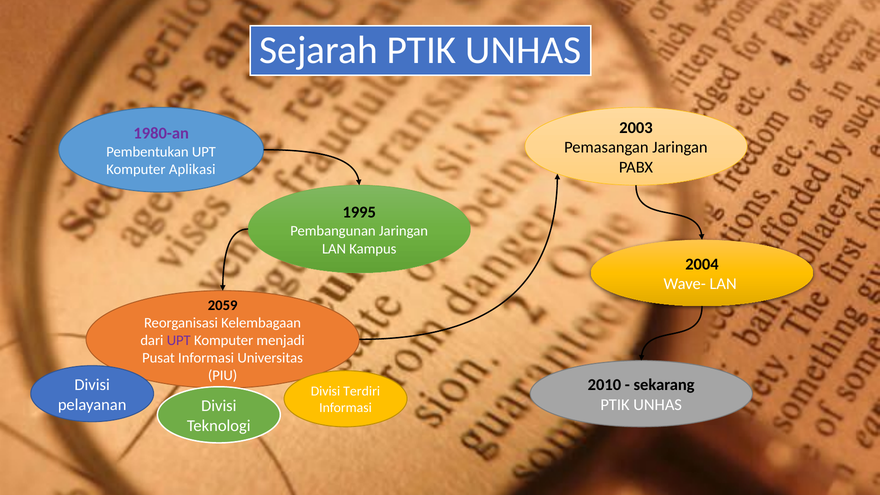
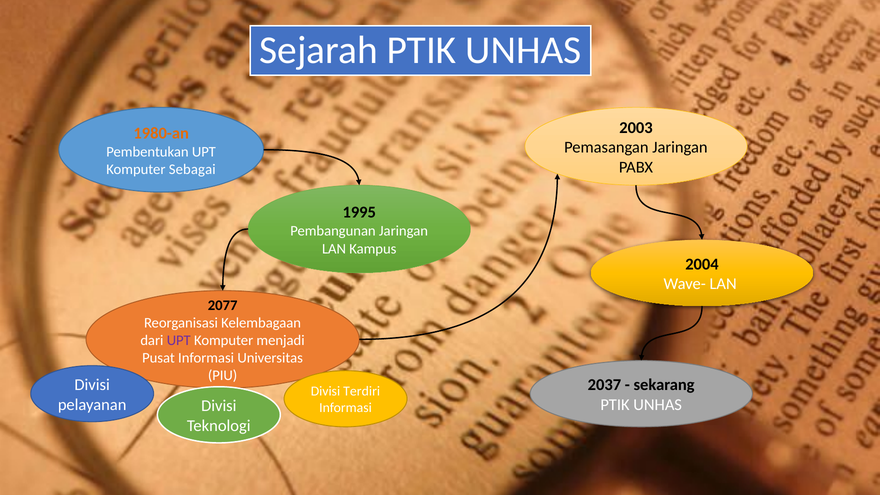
1980-an colour: purple -> orange (161, 133)
Aplikasi: Aplikasi -> Sebagai (192, 169)
2059: 2059 -> 2077 (223, 305)
2010: 2010 -> 2037 (604, 385)
